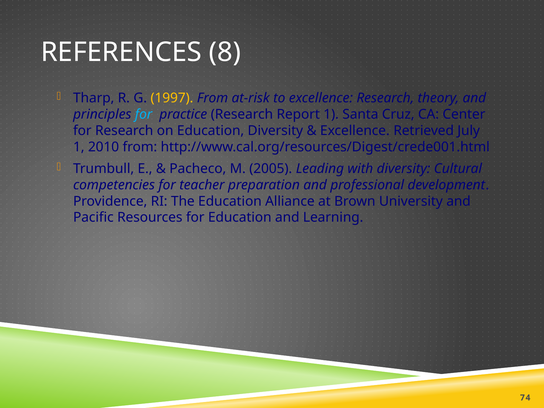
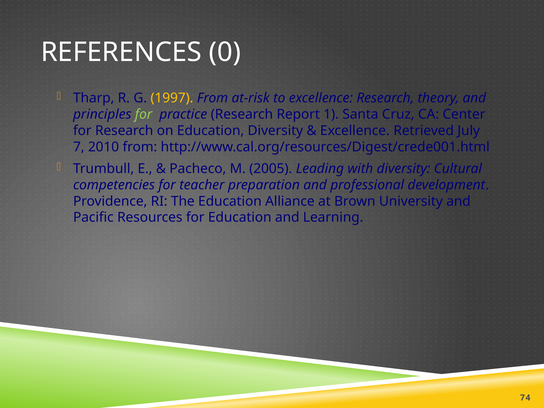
8: 8 -> 0 (225, 52)
for colour: light blue -> light green (144, 114)
1: 1 -> 7 (79, 147)
